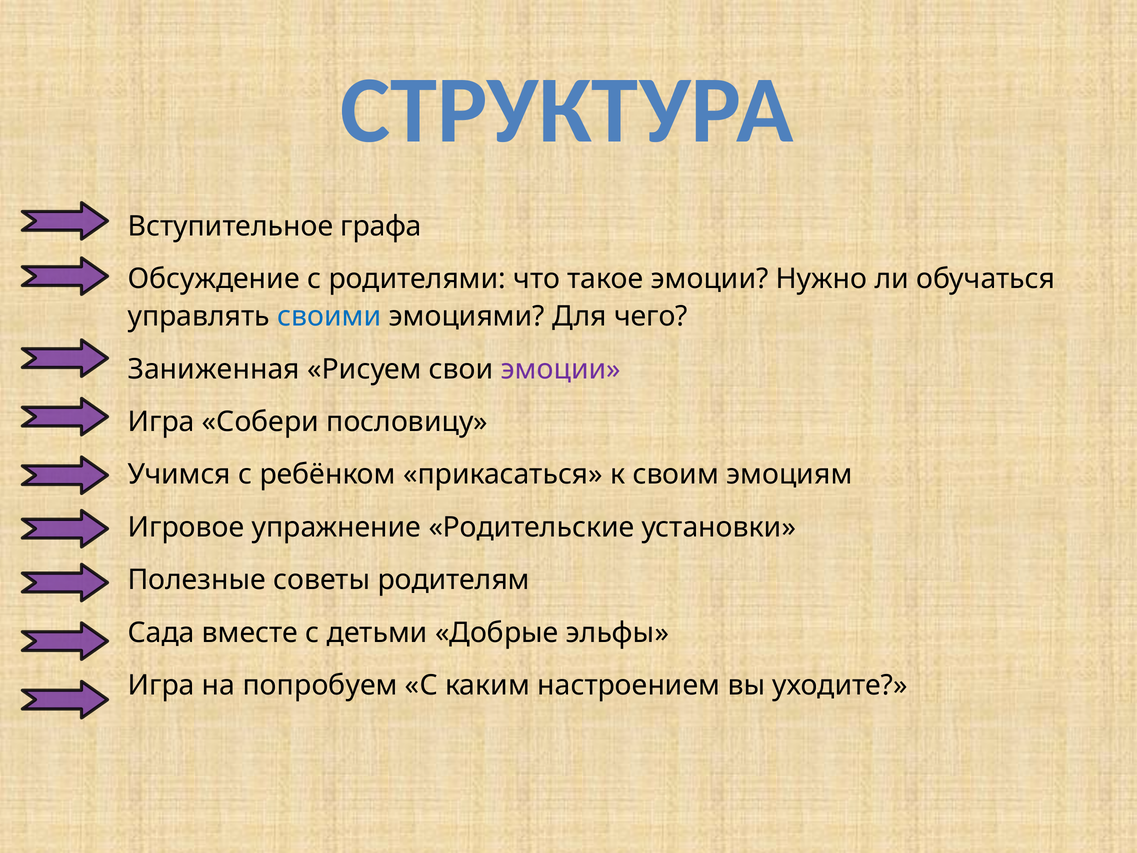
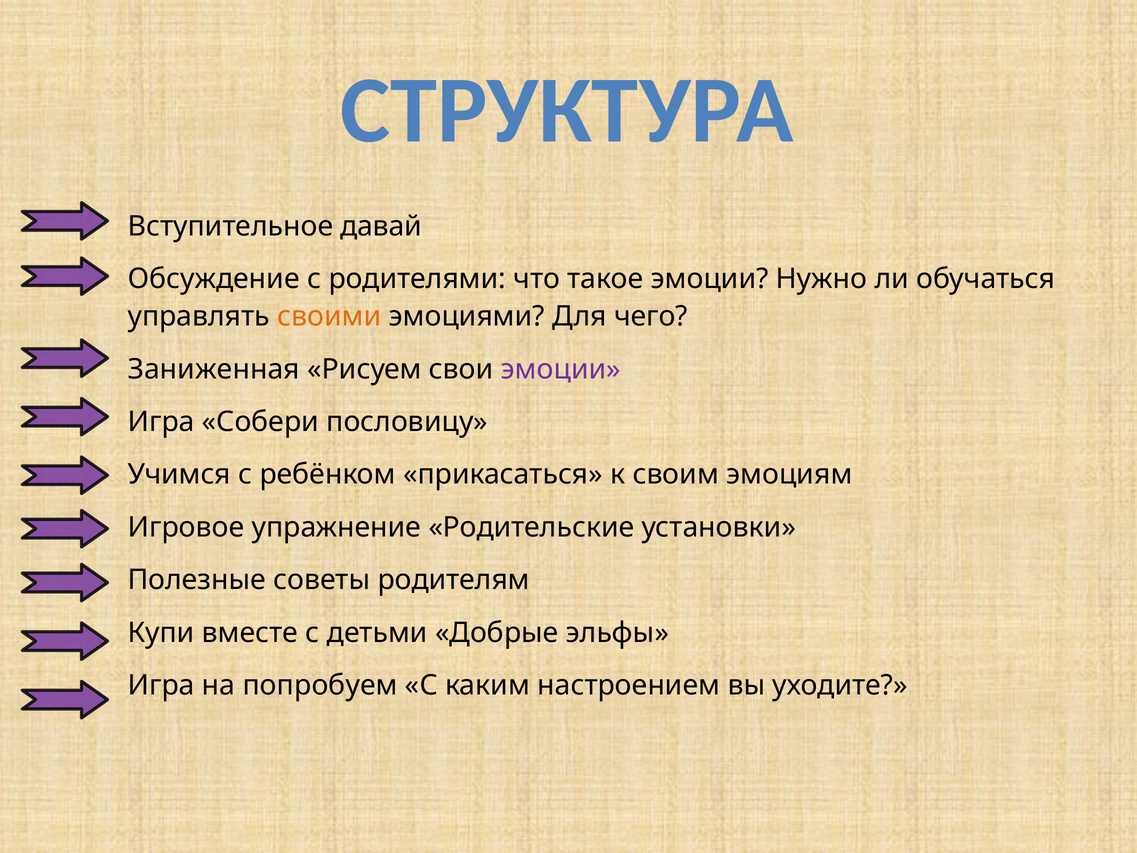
графа: графа -> давай (381, 226)
своими colour: blue -> orange (329, 316)
Сада: Сада -> Купи (161, 633)
